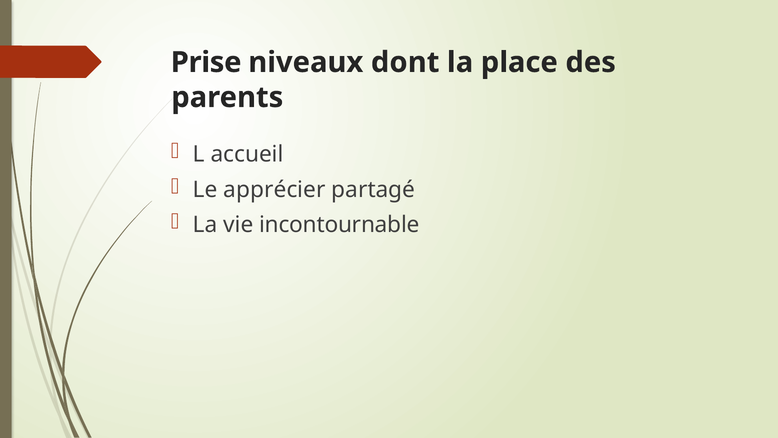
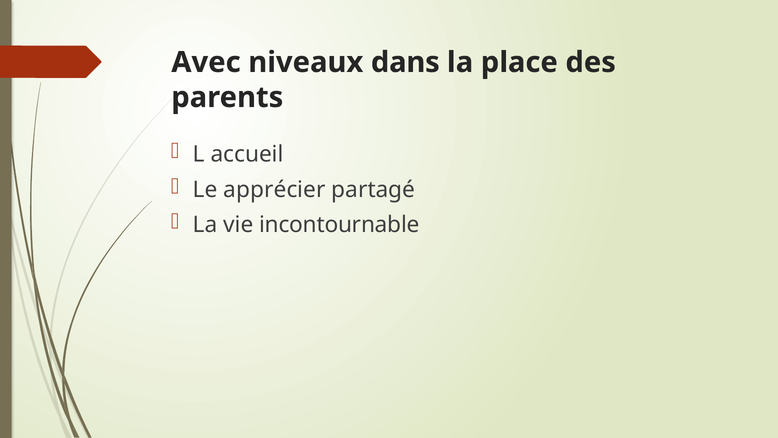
Prise: Prise -> Avec (206, 62)
dont: dont -> dans (405, 62)
